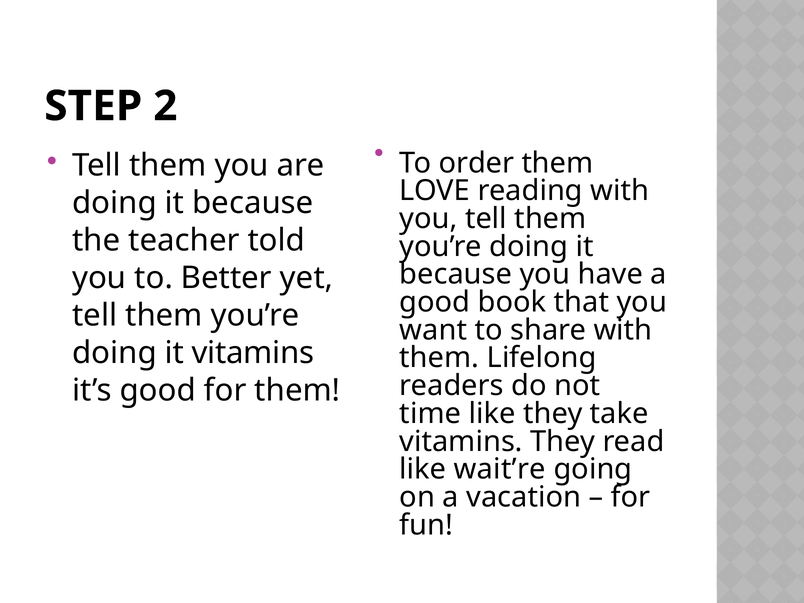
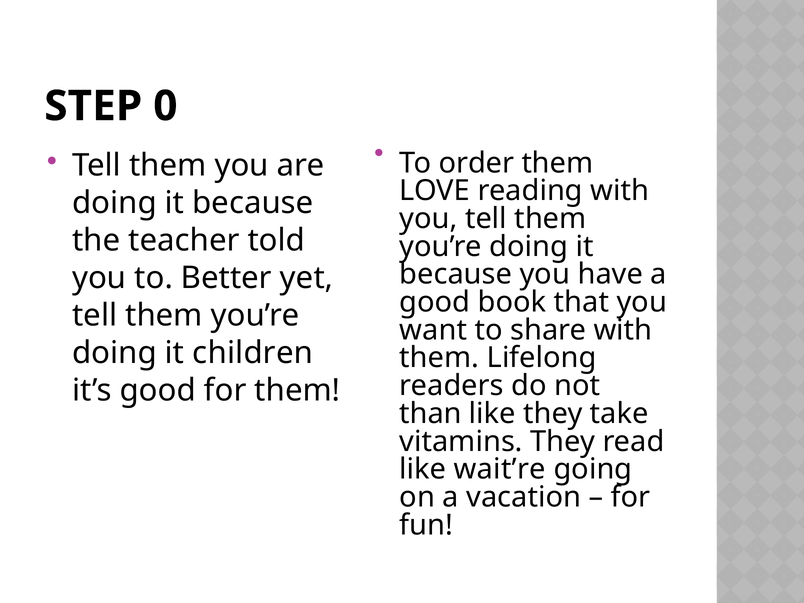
2: 2 -> 0 (165, 106)
it vitamins: vitamins -> children (253, 353)
time: time -> than (431, 414)
